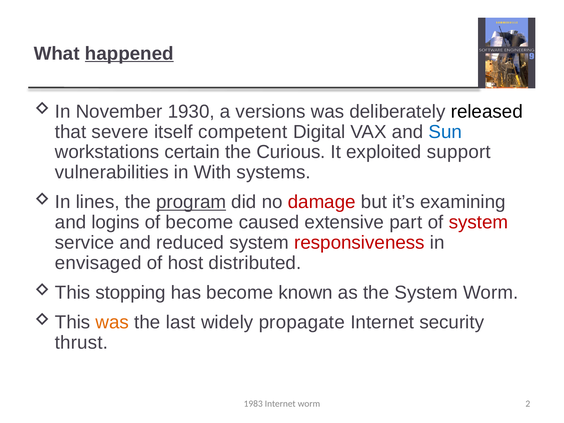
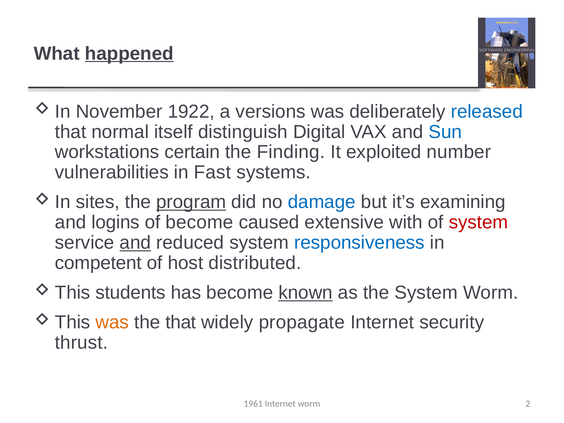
1930: 1930 -> 1922 (191, 112)
released colour: black -> blue (487, 112)
severe: severe -> normal (120, 132)
competent: competent -> distinguish (243, 132)
Curious: Curious -> Finding (291, 152)
support: support -> number (459, 152)
With: With -> Fast (213, 172)
lines: lines -> sites (98, 202)
damage colour: red -> blue (322, 202)
part: part -> with (406, 222)
and underline: none -> present (135, 243)
responsiveness colour: red -> blue (359, 243)
envisaged: envisaged -> competent (98, 263)
stopping: stopping -> students (131, 293)
known underline: none -> present (306, 293)
the last: last -> that (181, 322)
1983: 1983 -> 1961 (253, 404)
